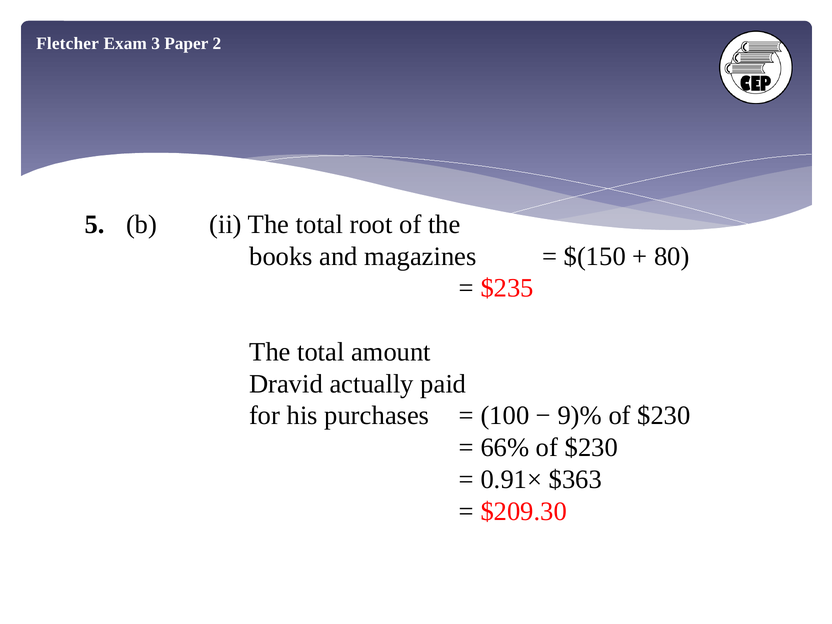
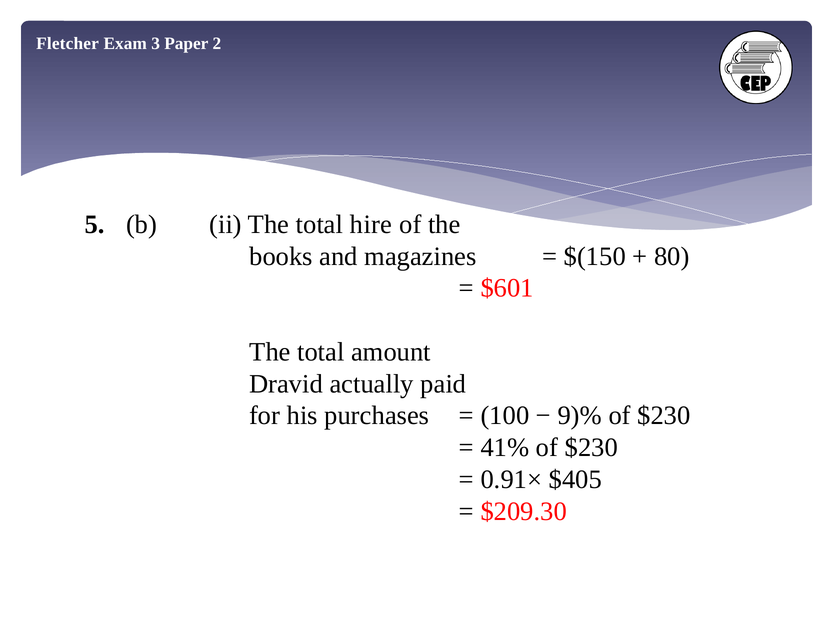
root: root -> hire (371, 224)
$235: $235 -> $601 (507, 288)
66%: 66% -> 41% (505, 448)
$363: $363 -> $405 (575, 479)
